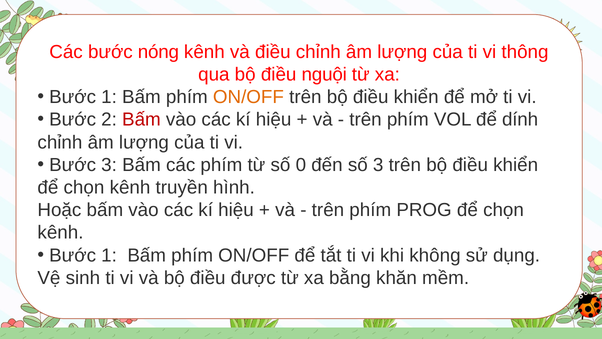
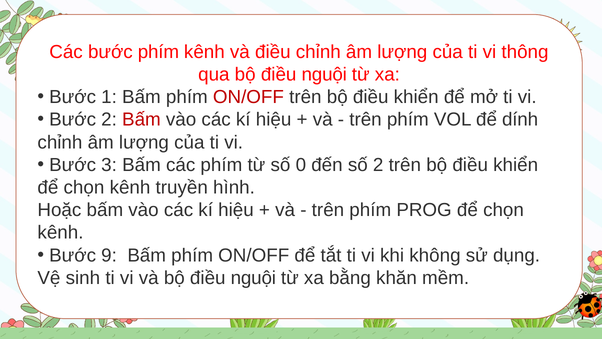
bước nóng: nóng -> phím (158, 52)
ON/OFF colour: orange -> red (248, 97)
số 3: 3 -> 2 (378, 165)
1: 1 -> 9 (109, 255)
và bộ điều được: được -> nguội (253, 278)
